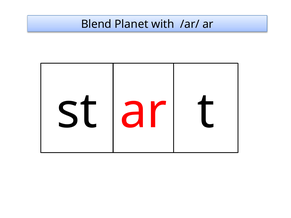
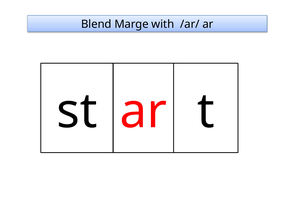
Planet: Planet -> Marge (132, 24)
